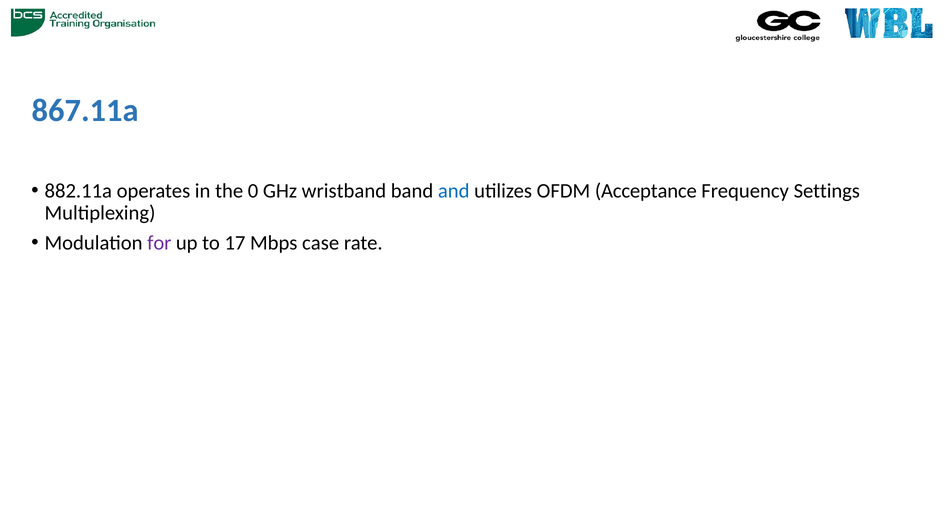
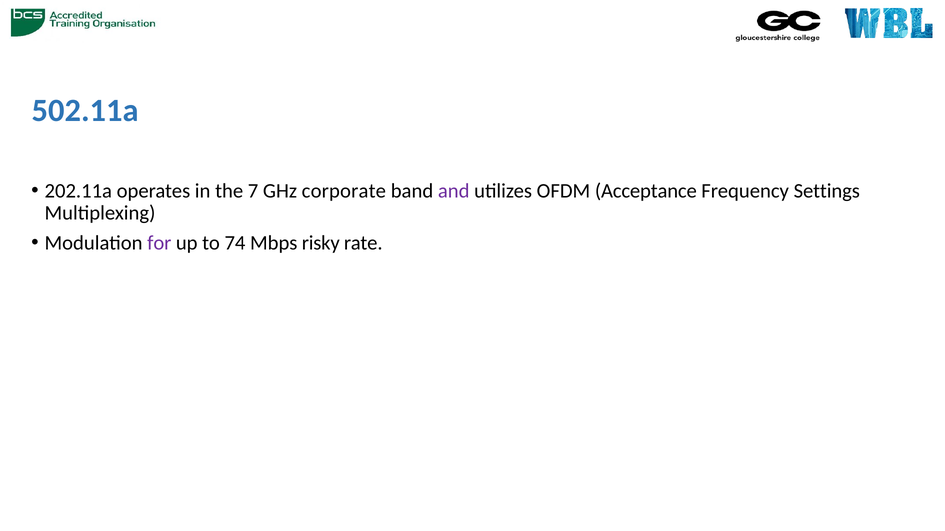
867.11a: 867.11a -> 502.11a (85, 111)
882.11a: 882.11a -> 202.11a (78, 191)
0: 0 -> 7 (253, 191)
wristband: wristband -> corporate (344, 191)
and colour: blue -> purple (454, 191)
17: 17 -> 74 (235, 243)
case: case -> risky (321, 243)
